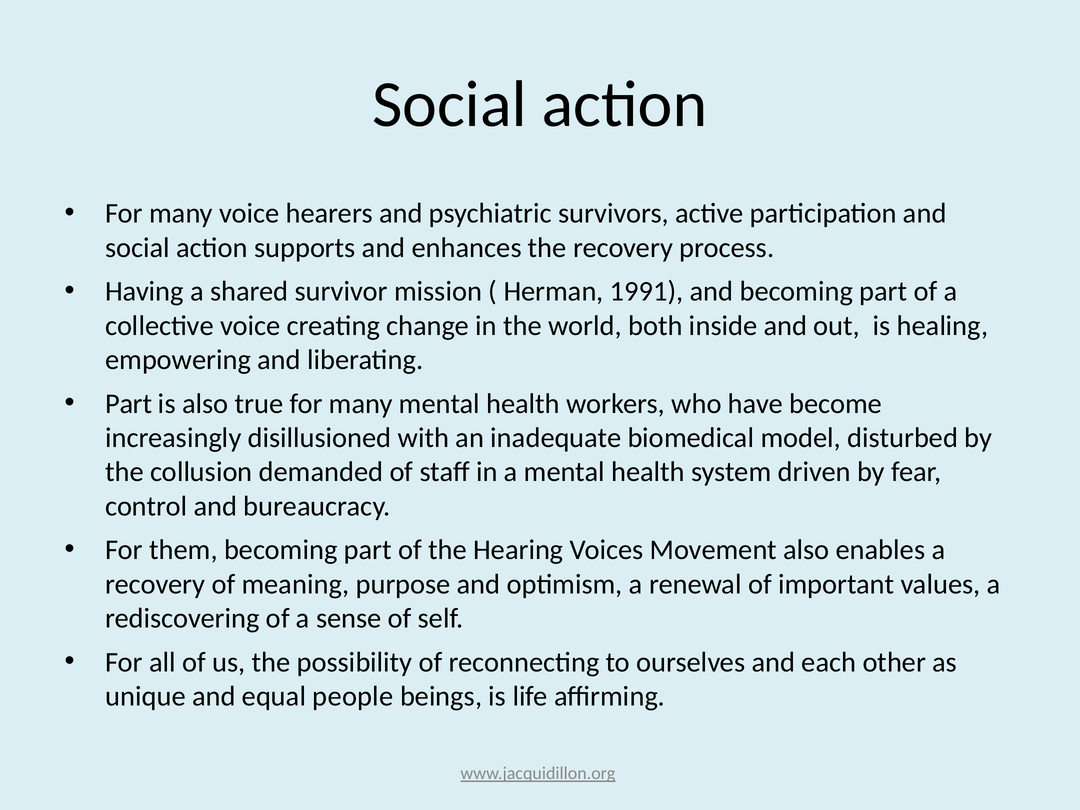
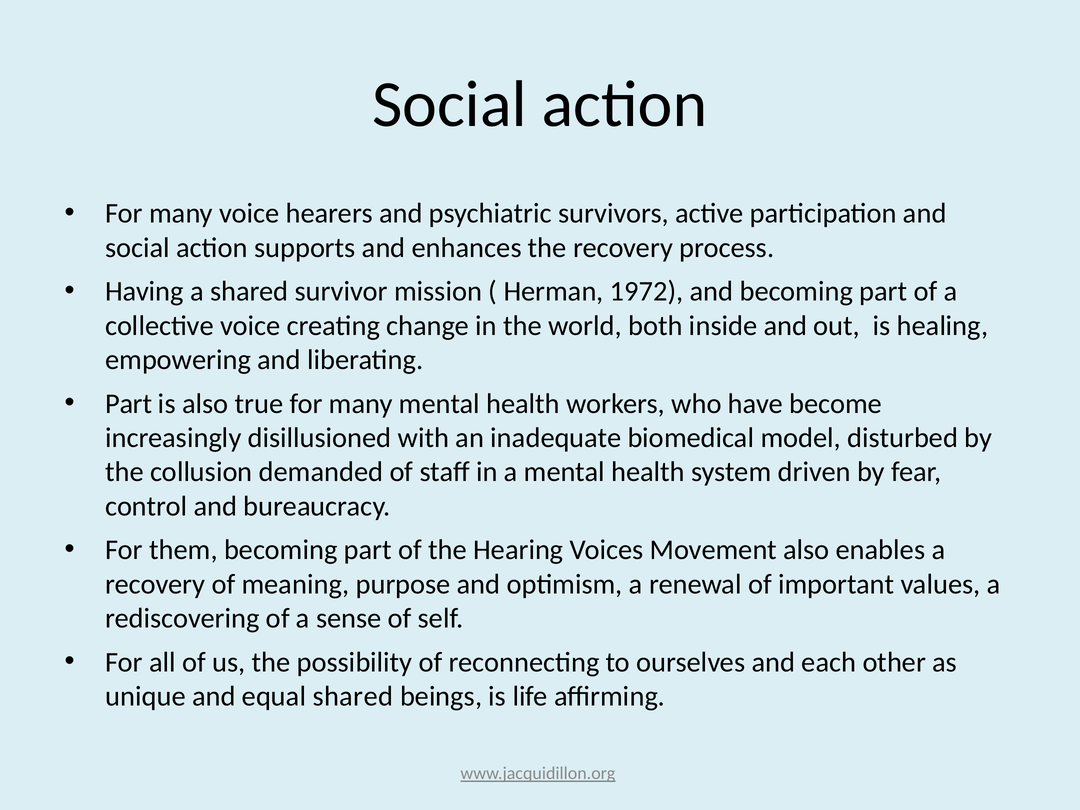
1991: 1991 -> 1972 (647, 291)
equal people: people -> shared (353, 696)
